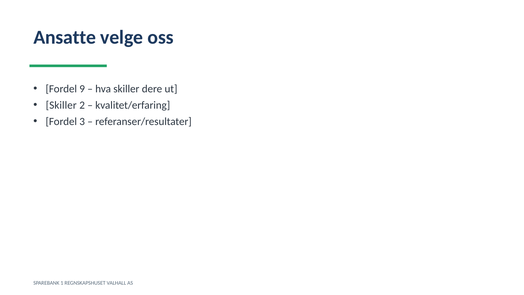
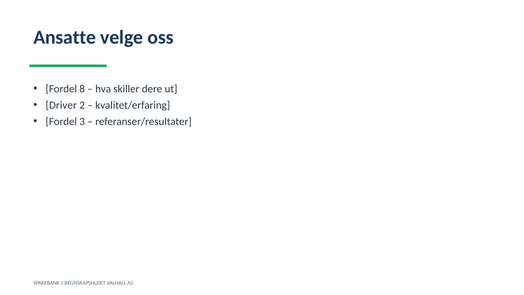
9: 9 -> 8 (82, 89)
Skiller: Skiller -> Driver (61, 105)
